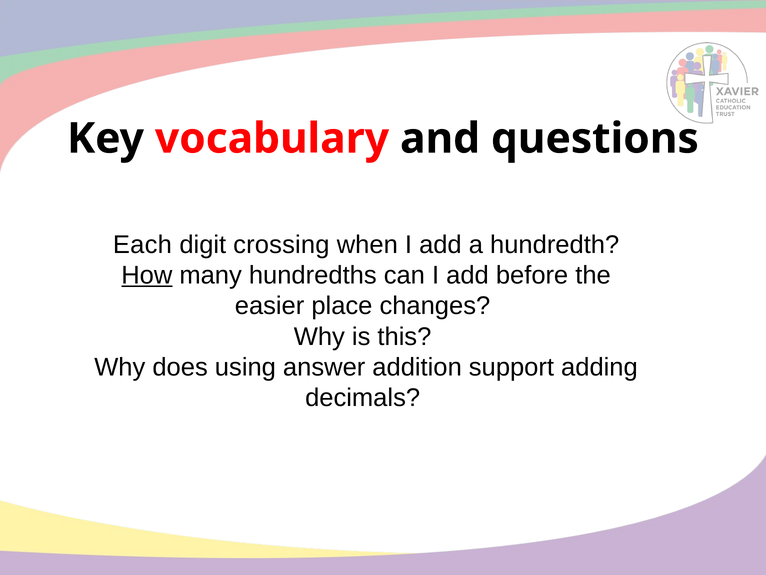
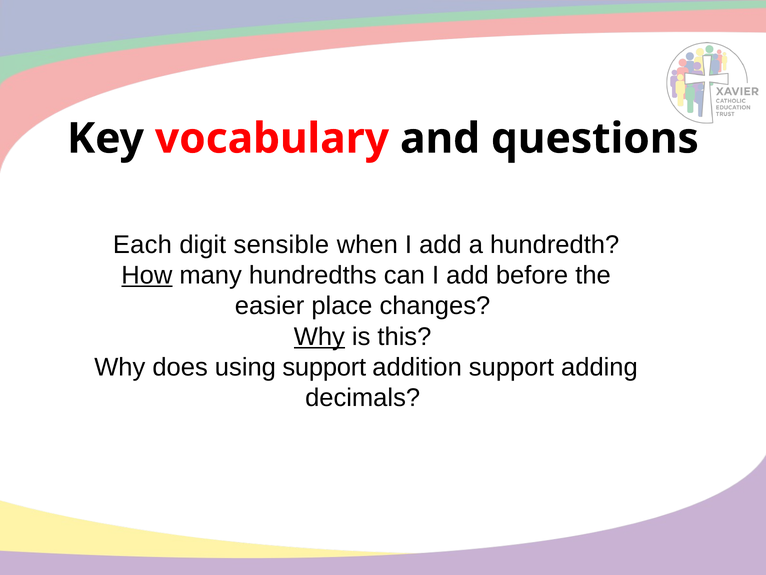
crossing: crossing -> sensible (281, 245)
Why underline: none -> present (319, 336)
using answer: answer -> support (324, 367)
